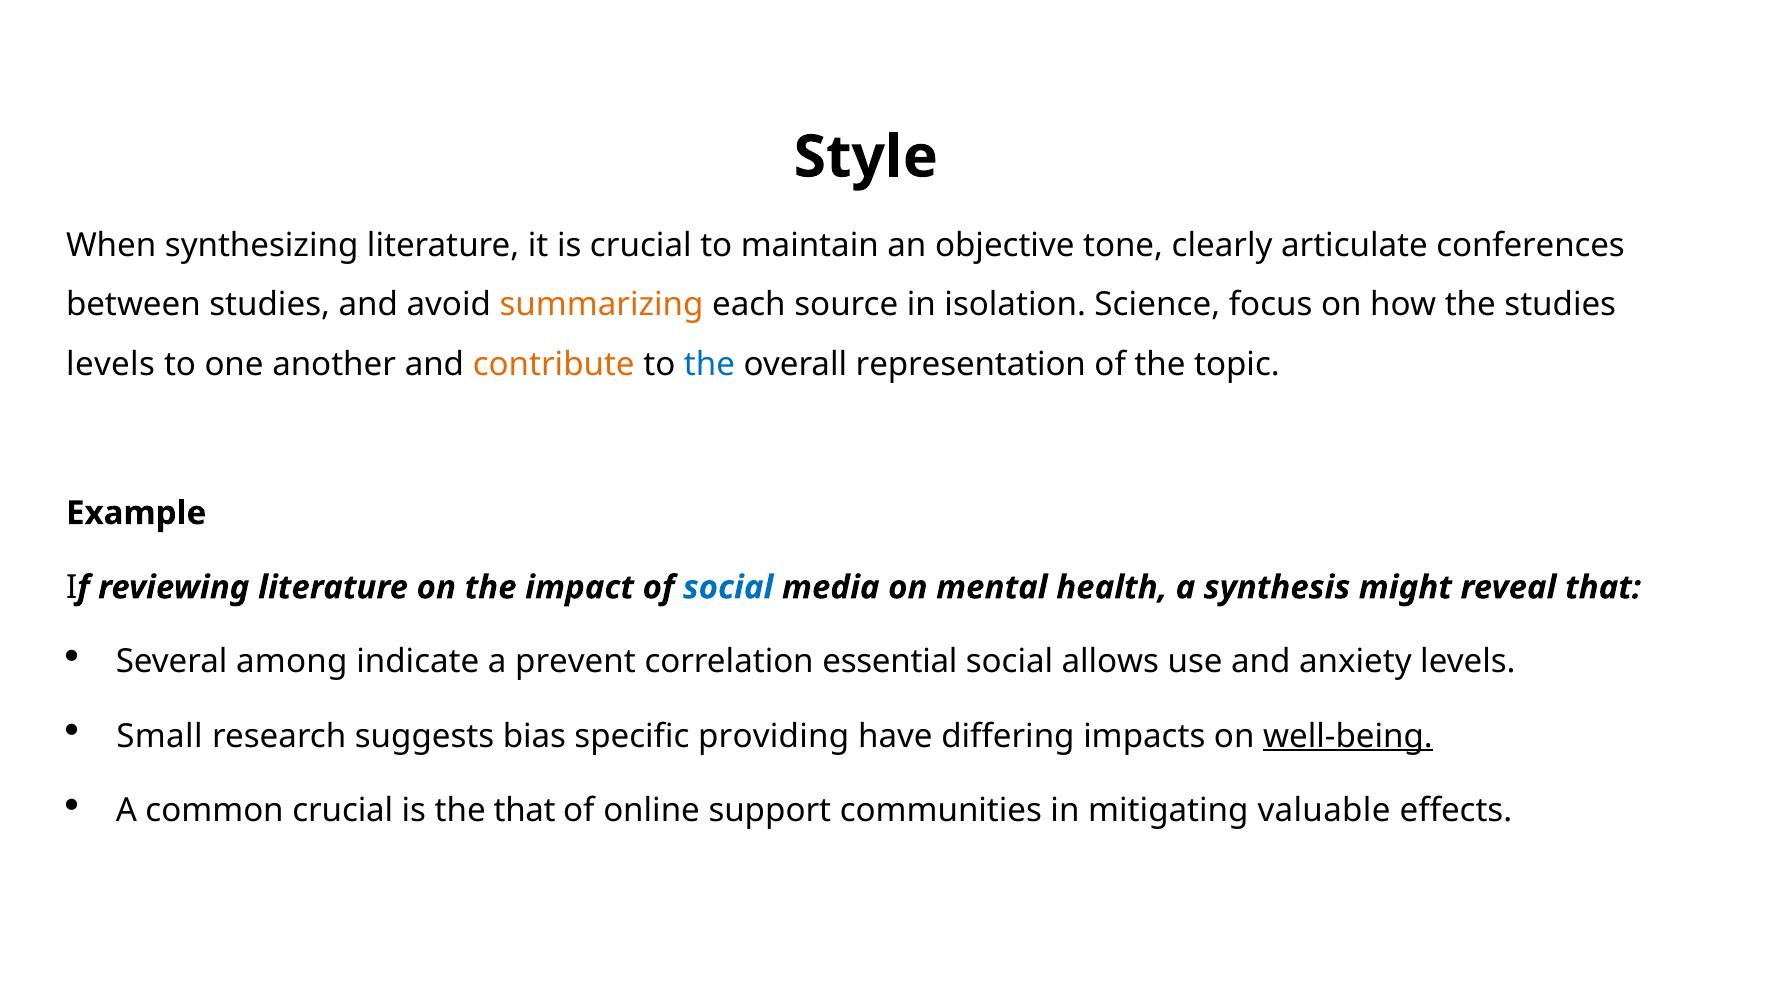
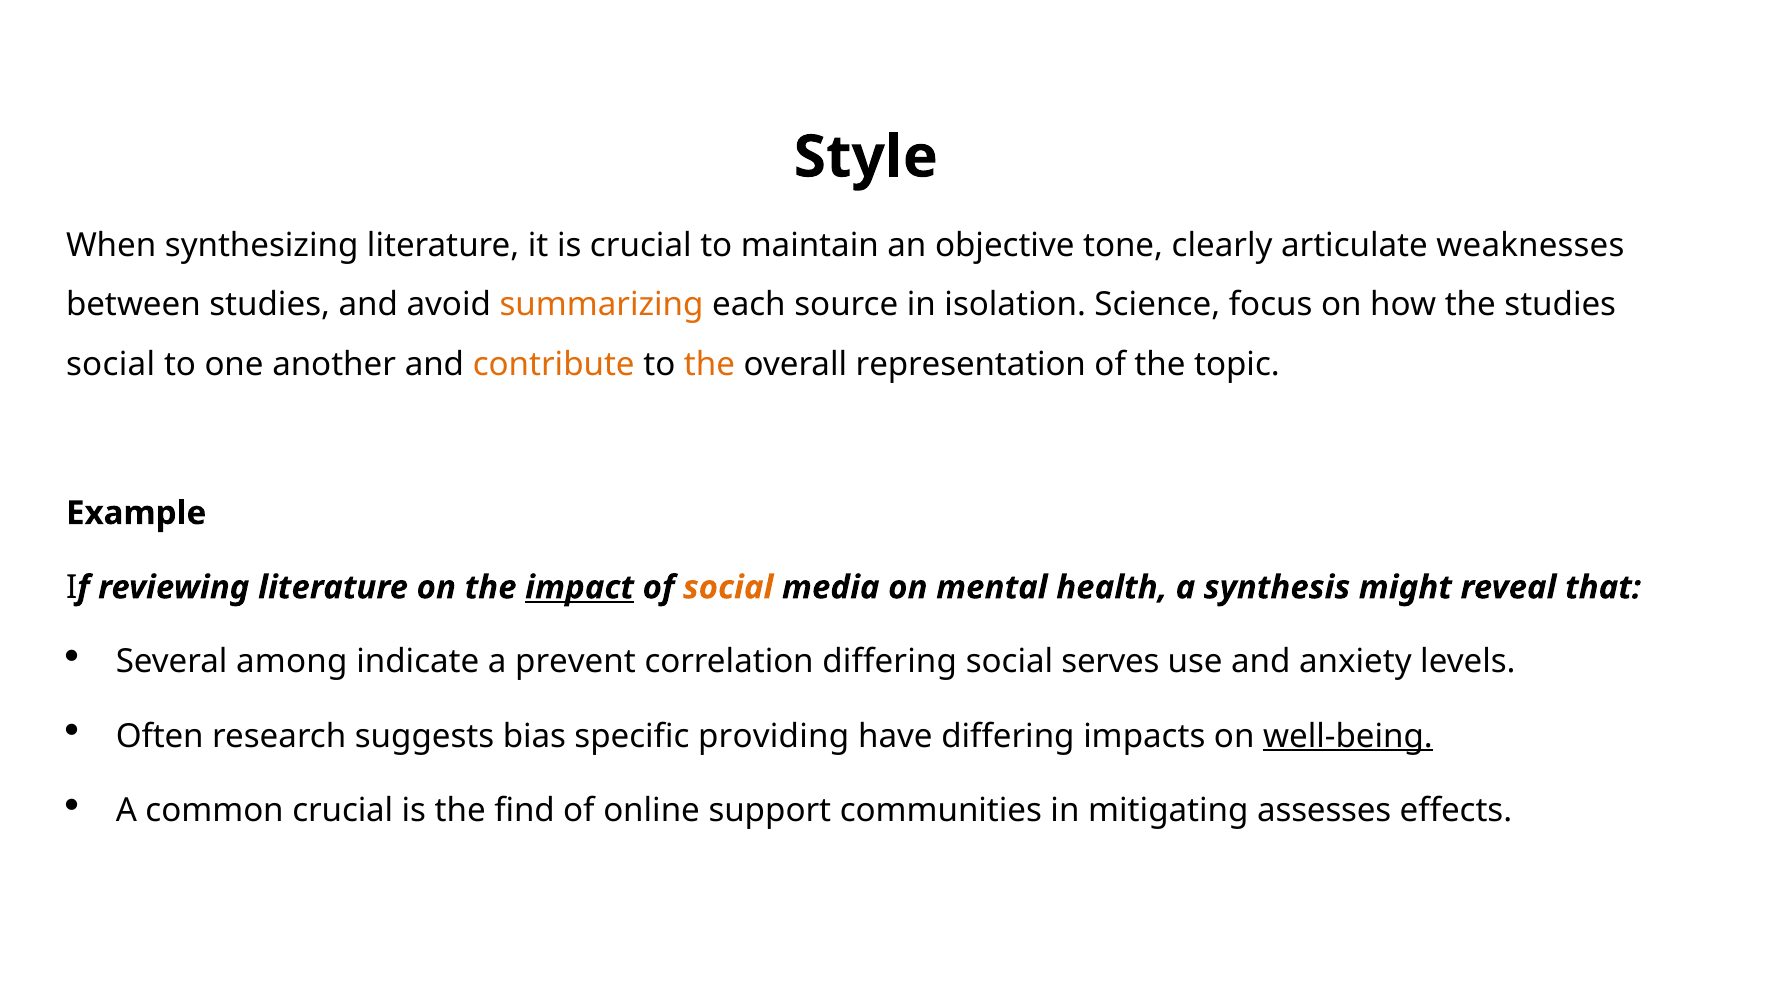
conferences: conferences -> weaknesses (1530, 245)
levels: levels -> social (111, 364)
the colour: blue -> orange (709, 364)
impact underline: none -> present (580, 587)
social colour: blue -> orange (728, 587)
correlation essential: essential -> differing (890, 662)
allows: allows -> serves (1110, 662)
Small: Small -> Often (160, 736)
the that: that -> find (525, 811)
valuable: valuable -> assesses (1324, 811)
